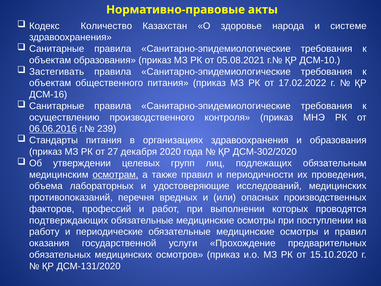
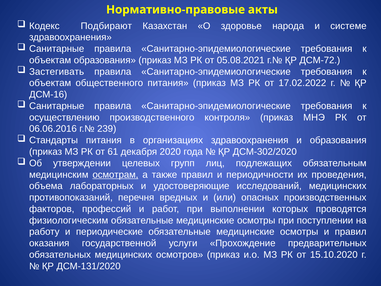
Количество: Количество -> Подбирают (106, 26)
ДСМ-10: ДСМ-10 -> ДСМ-72 (320, 60)
06.06.2016 underline: present -> none (53, 129)
27: 27 -> 61 (113, 152)
подтверждающих: подтверждающих -> физиологическим (69, 220)
